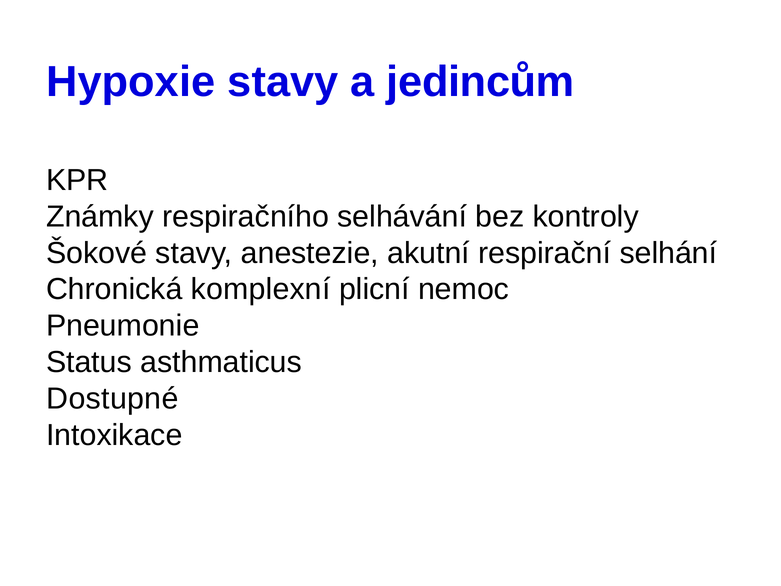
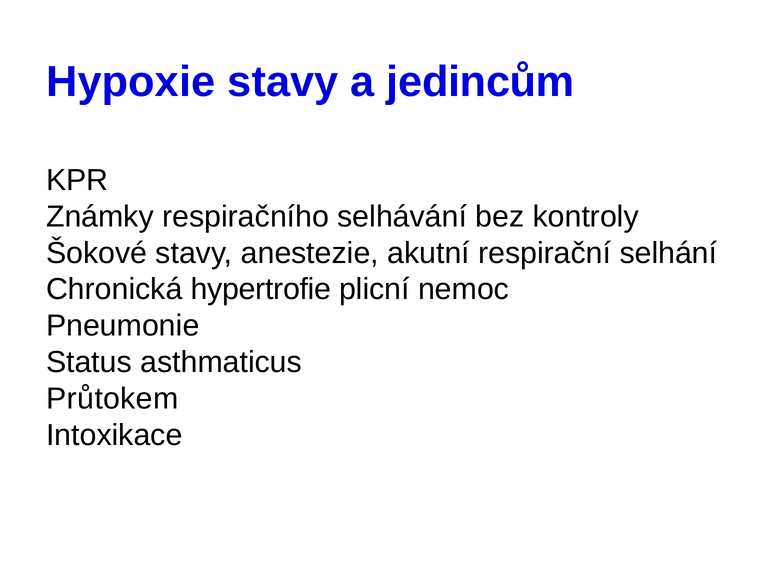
komplexní: komplexní -> hypertrofie (261, 289)
Dostupné: Dostupné -> Průtokem (112, 398)
